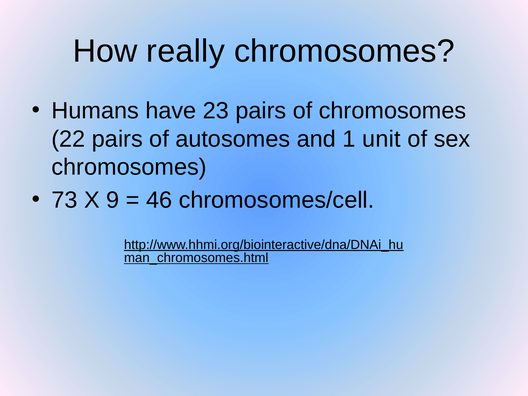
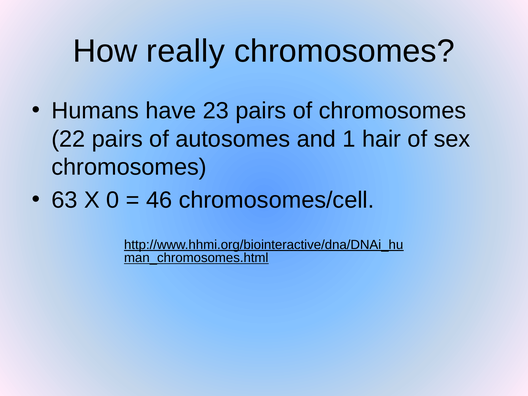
unit: unit -> hair (382, 139)
73: 73 -> 63 (65, 200)
9: 9 -> 0 (113, 200)
